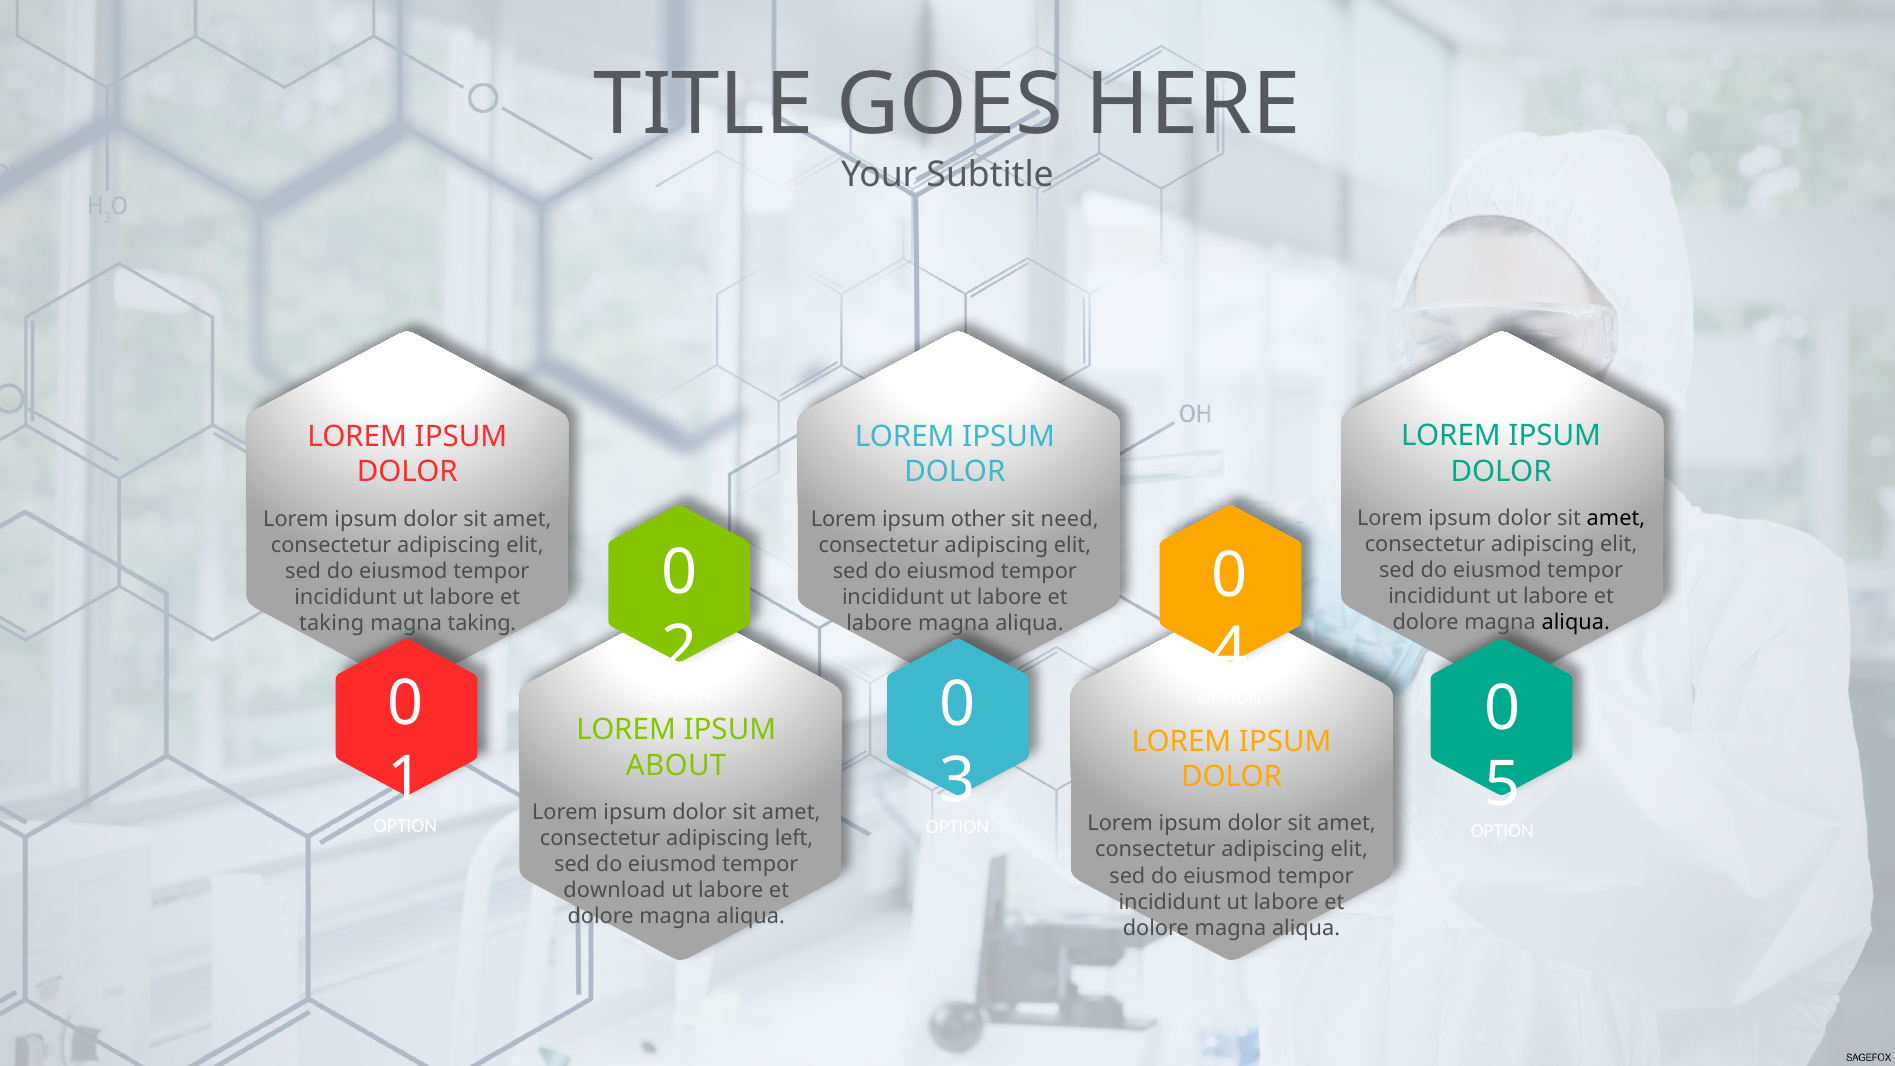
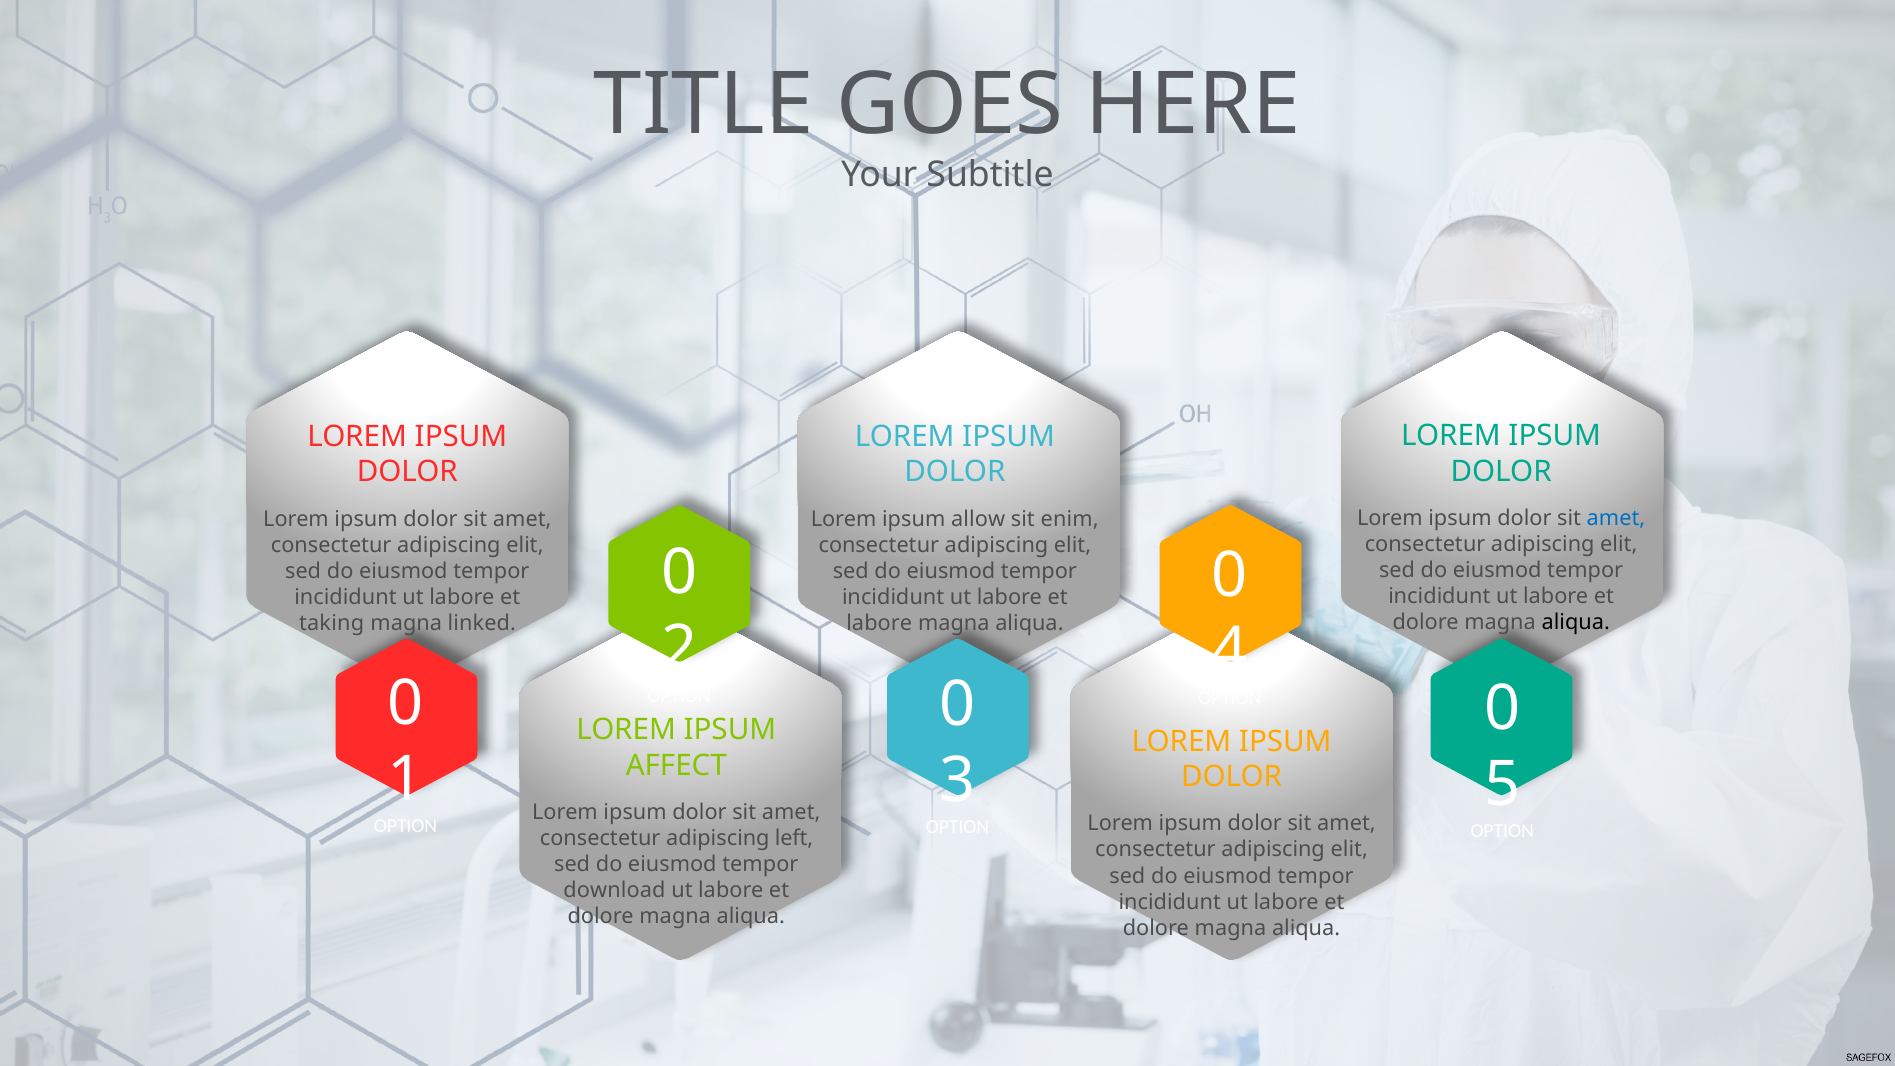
amet colour: black -> blue (1616, 518)
other: other -> allow (978, 519)
need: need -> enim (1070, 519)
magna taking: taking -> linked (482, 623)
ABOUT: ABOUT -> AFFECT (676, 765)
